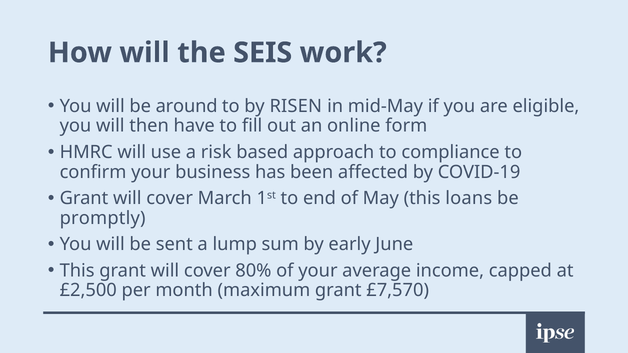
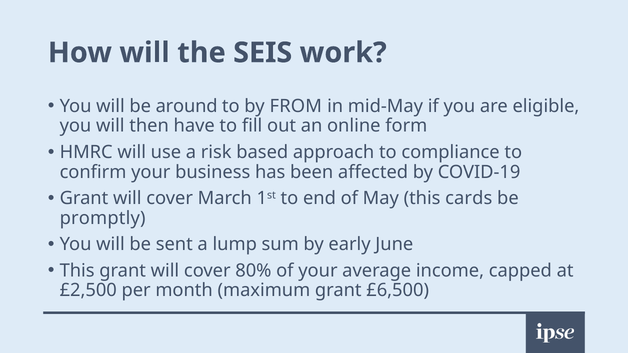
RISEN: RISEN -> FROM (296, 106)
loans: loans -> cards (469, 198)
£7,570: £7,570 -> £6,500 (398, 291)
